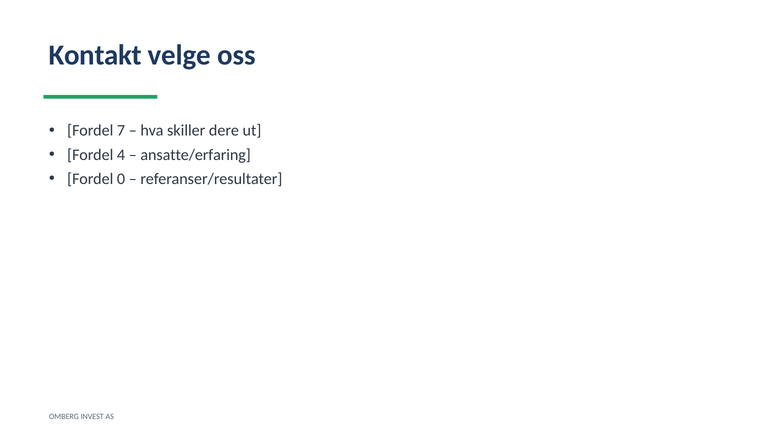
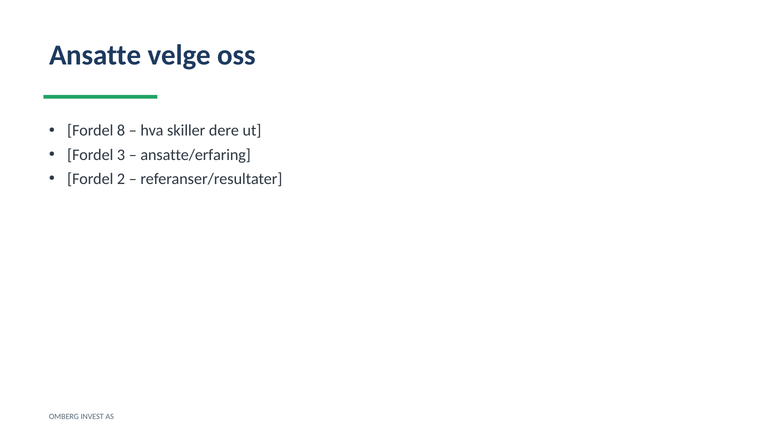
Kontakt: Kontakt -> Ansatte (95, 55)
7: 7 -> 8 (121, 131)
4: 4 -> 3 (121, 155)
0: 0 -> 2 (121, 179)
